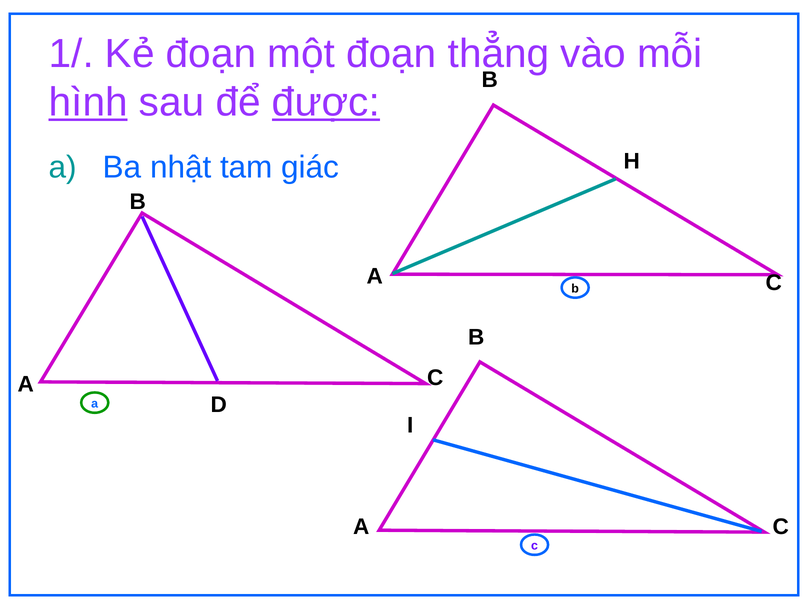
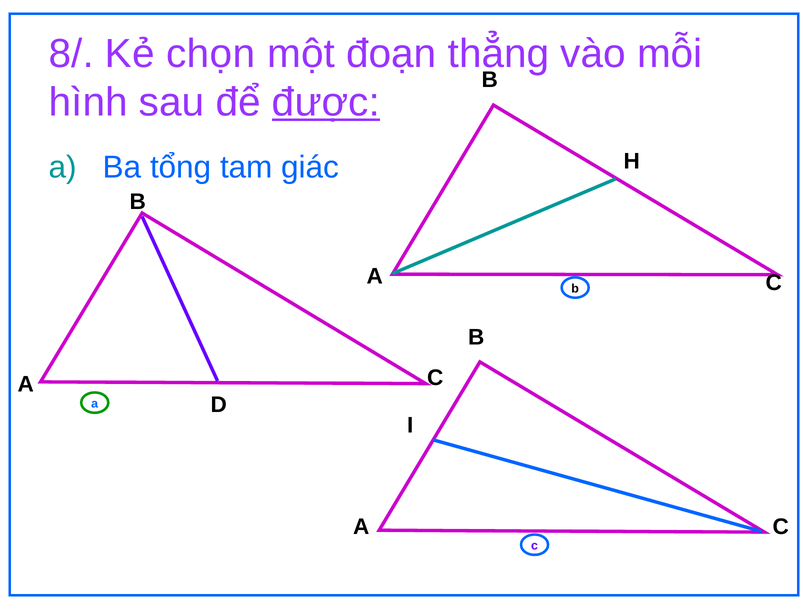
1/: 1/ -> 8/ (71, 54)
Kẻ đoạn: đoạn -> chọn (211, 54)
hình underline: present -> none (88, 102)
nhật: nhật -> tổng (181, 167)
